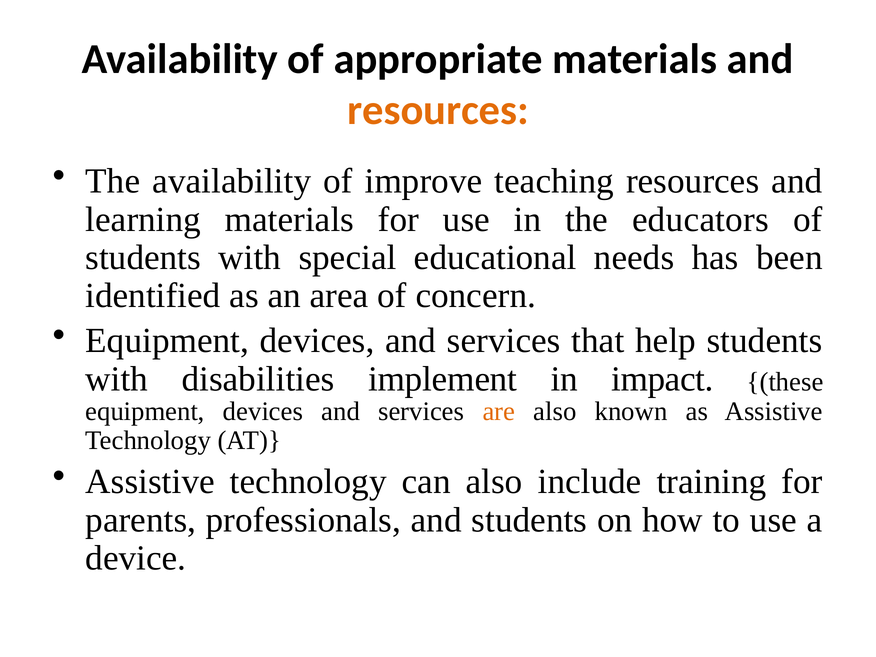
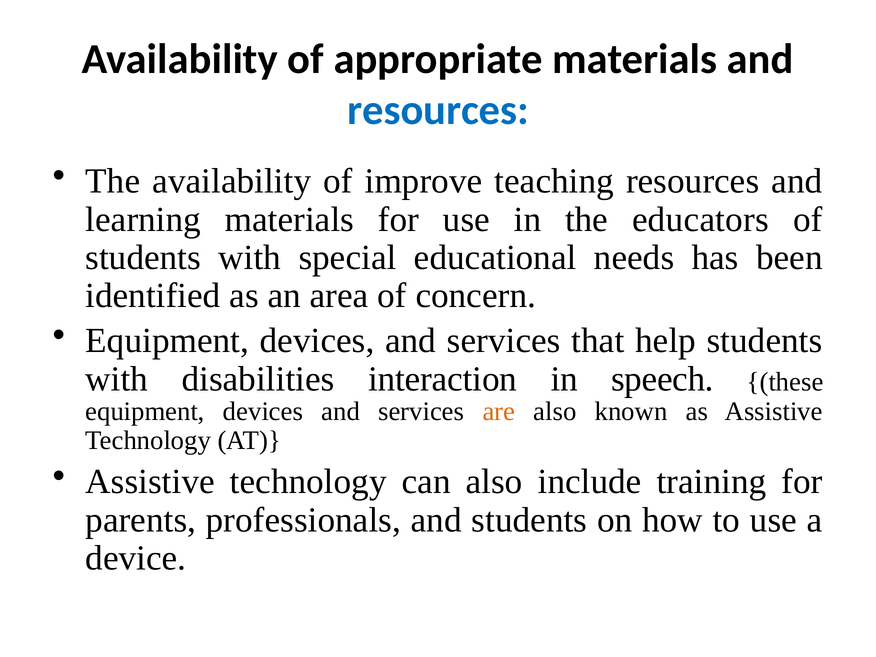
resources colour: orange -> blue (438, 110)
implement: implement -> interaction (443, 379)
impact: impact -> speech (662, 379)
